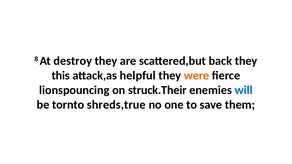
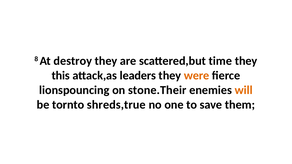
back: back -> time (220, 61)
helpful: helpful -> leaders (138, 76)
struck.Their: struck.Their -> stone.Their (157, 90)
will colour: blue -> orange (244, 90)
